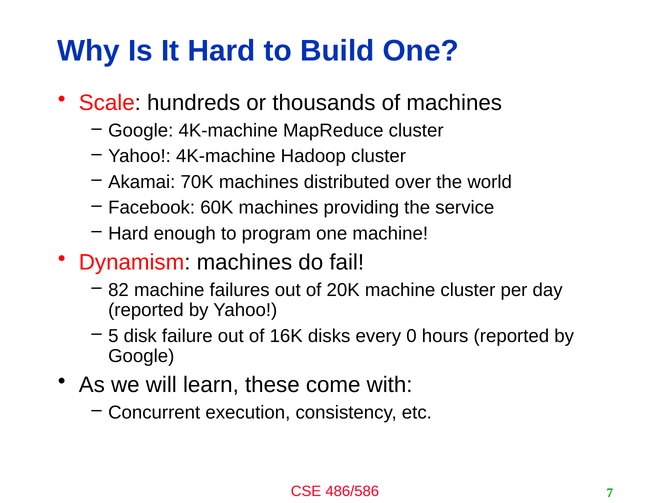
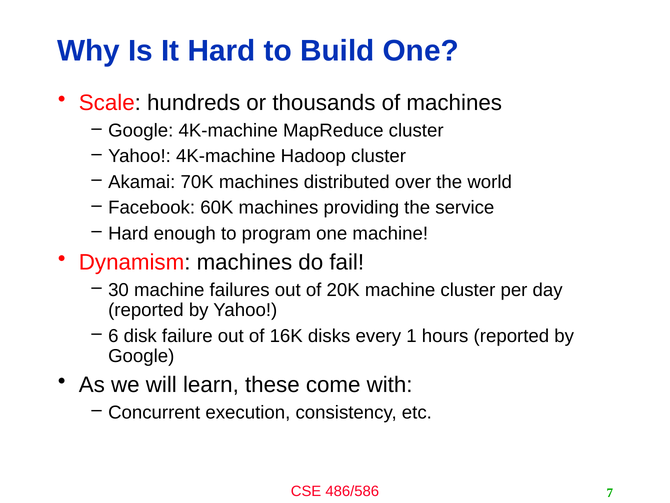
82: 82 -> 30 (119, 290)
5: 5 -> 6 (113, 336)
0: 0 -> 1 (412, 336)
